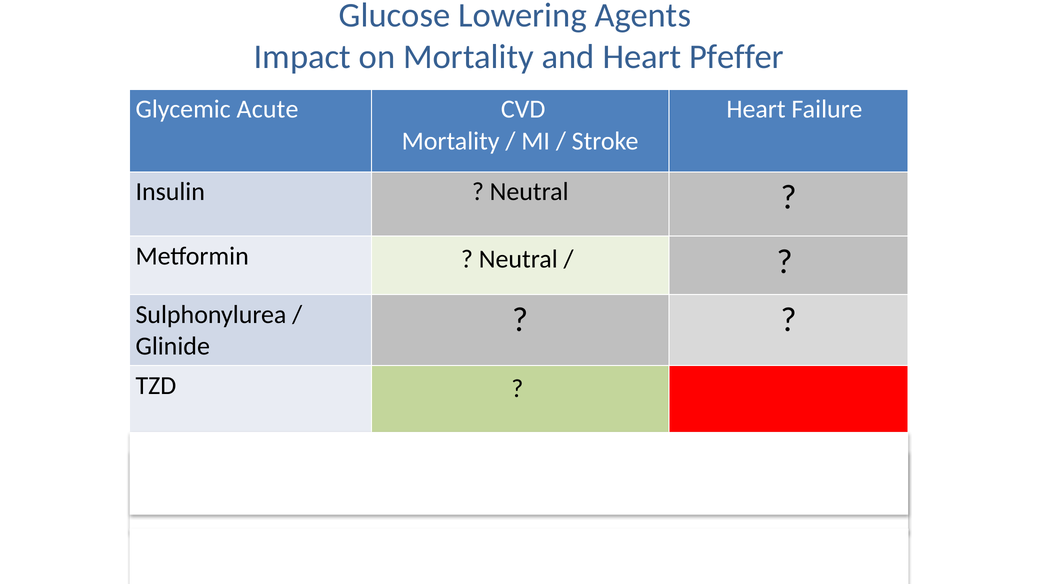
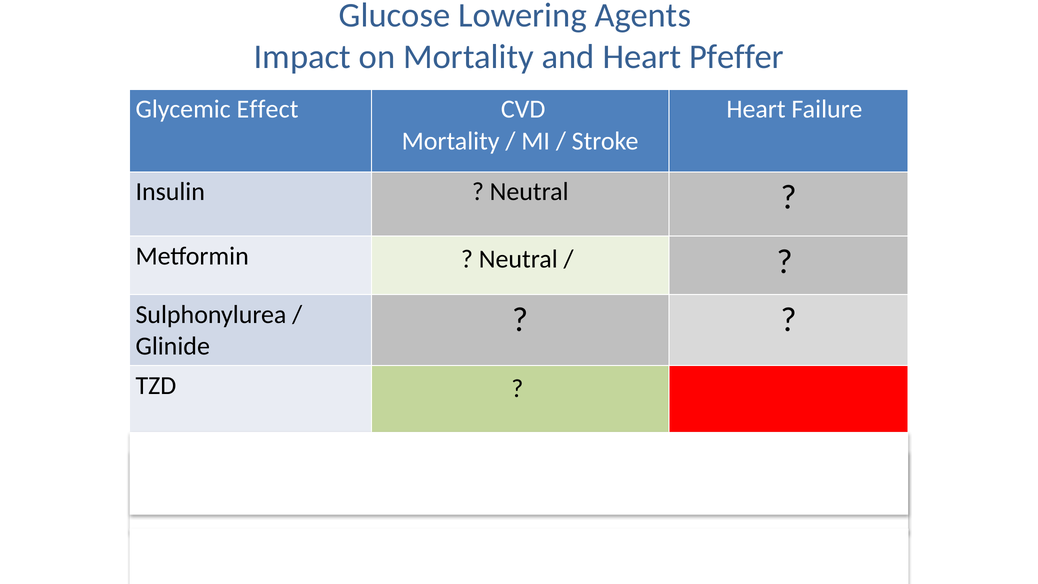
Acute: Acute -> Effect (268, 109)
